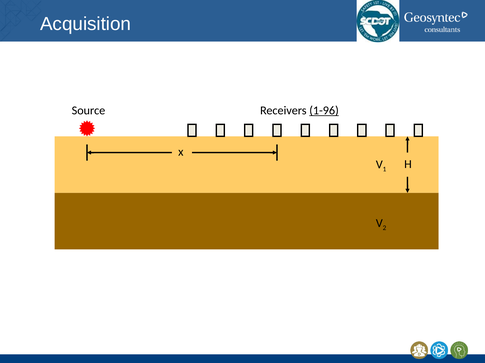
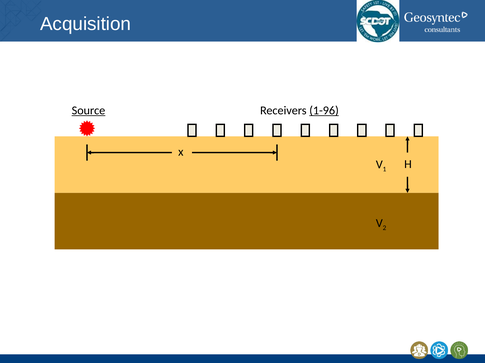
Source underline: none -> present (88, 111)
